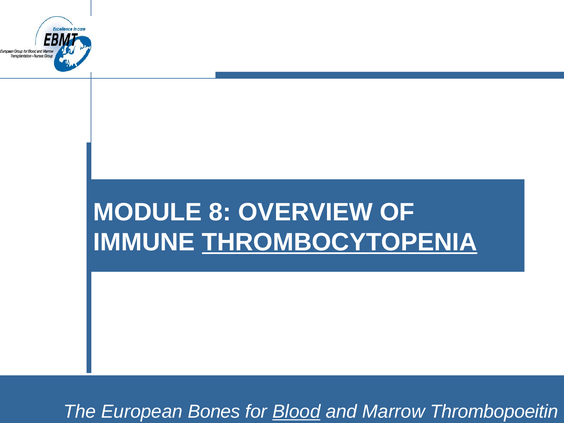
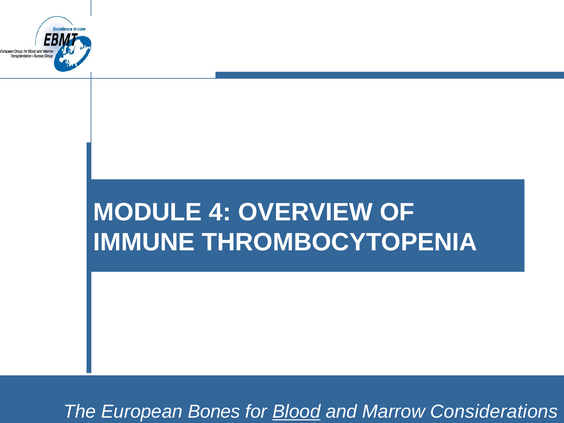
8: 8 -> 4 (220, 212)
THROMBOCYTOPENIA underline: present -> none (340, 242)
Thrombopoeitin: Thrombopoeitin -> Considerations (494, 412)
